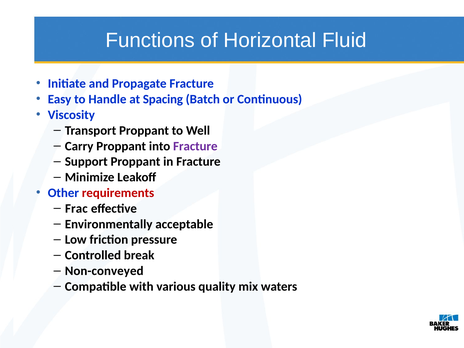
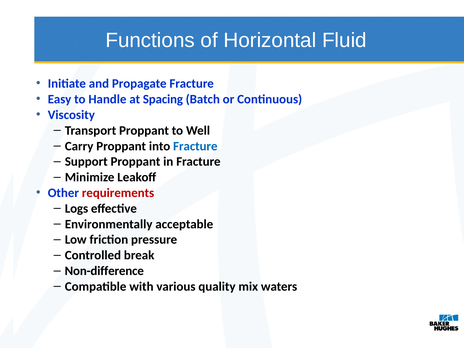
Fracture colour: purple -> blue (195, 146)
Frac: Frac -> Logs (76, 209)
Non-conveyed: Non-conveyed -> Non-difference (104, 271)
